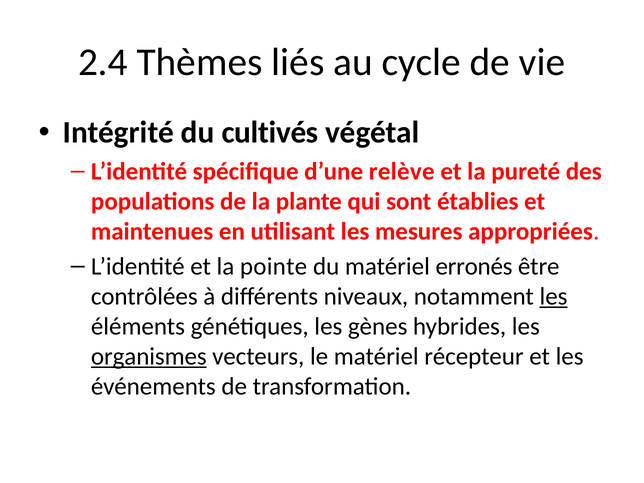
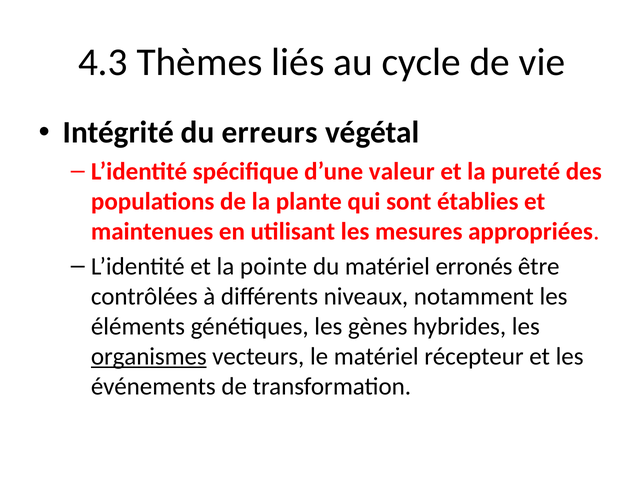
2.4: 2.4 -> 4.3 (103, 62)
cultivés: cultivés -> erreurs (270, 133)
relève: relève -> valeur (402, 172)
les underline: present -> none (554, 297)
